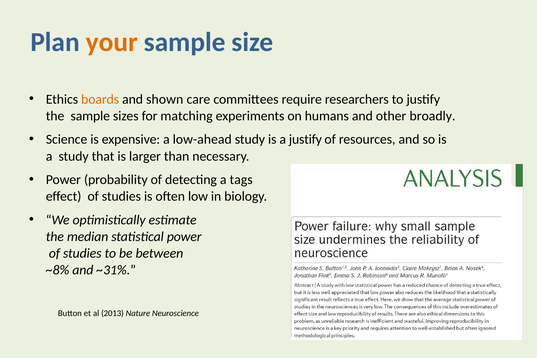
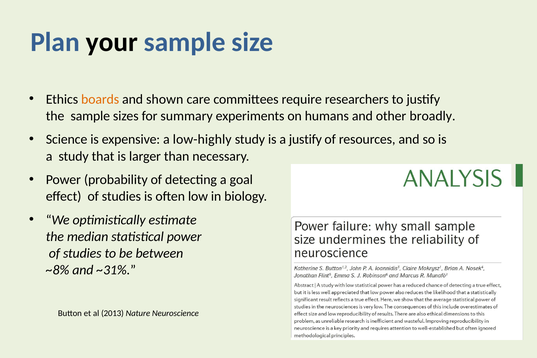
your colour: orange -> black (112, 42)
matching: matching -> summary (187, 116)
low-ahead: low-ahead -> low-highly (202, 139)
tags: tags -> goal (241, 180)
